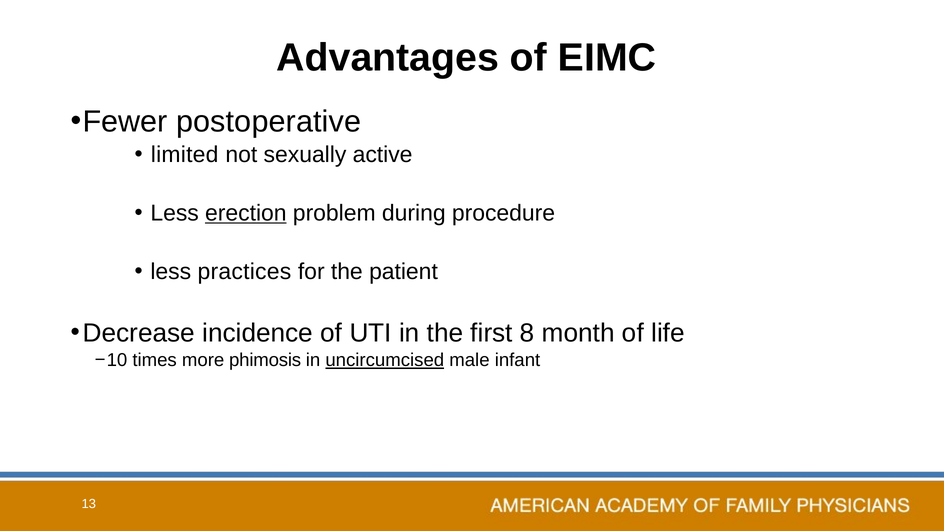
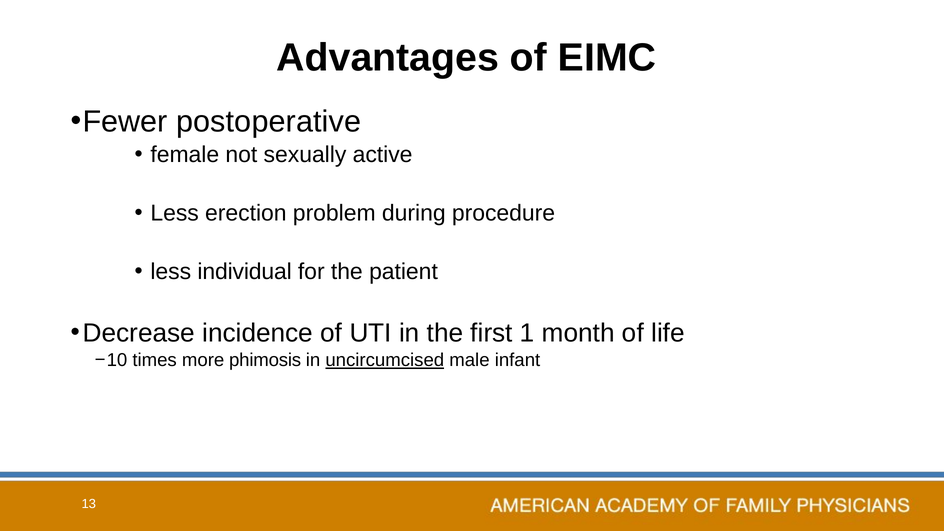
limited: limited -> female (185, 155)
erection underline: present -> none (246, 213)
practices: practices -> individual (245, 272)
8: 8 -> 1 (527, 333)
